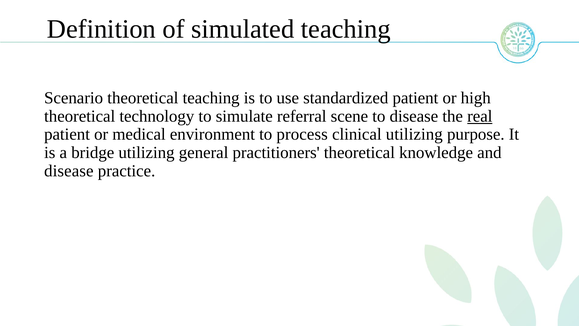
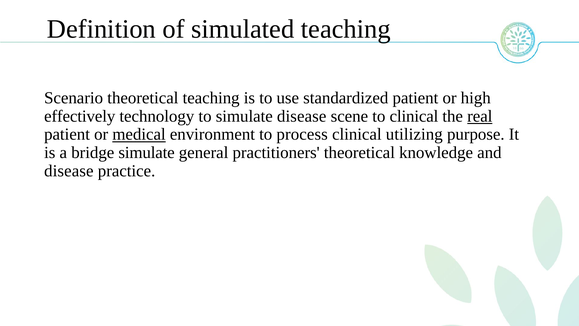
theoretical: theoretical -> effectively (80, 116)
simulate referral: referral -> disease (302, 116)
to disease: disease -> clinical (414, 116)
medical underline: none -> present (139, 134)
bridge utilizing: utilizing -> simulate (147, 152)
